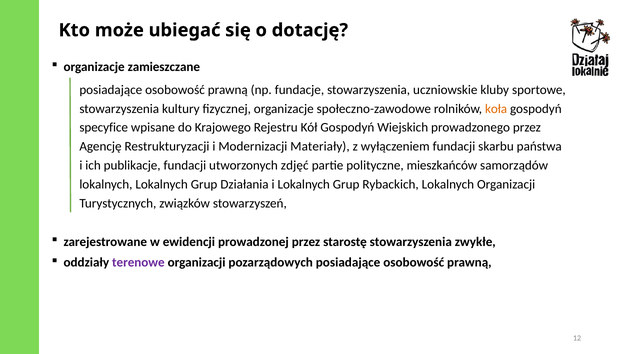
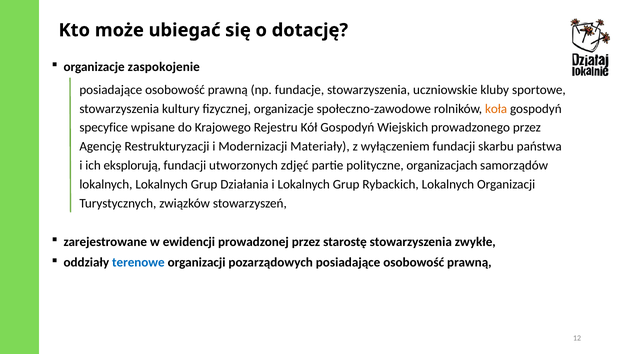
zamieszczane: zamieszczane -> zaspokojenie (164, 67)
publikacje: publikacje -> eksplorują (132, 165)
mieszkańców: mieszkańców -> organizacjach (442, 165)
terenowe colour: purple -> blue (138, 262)
